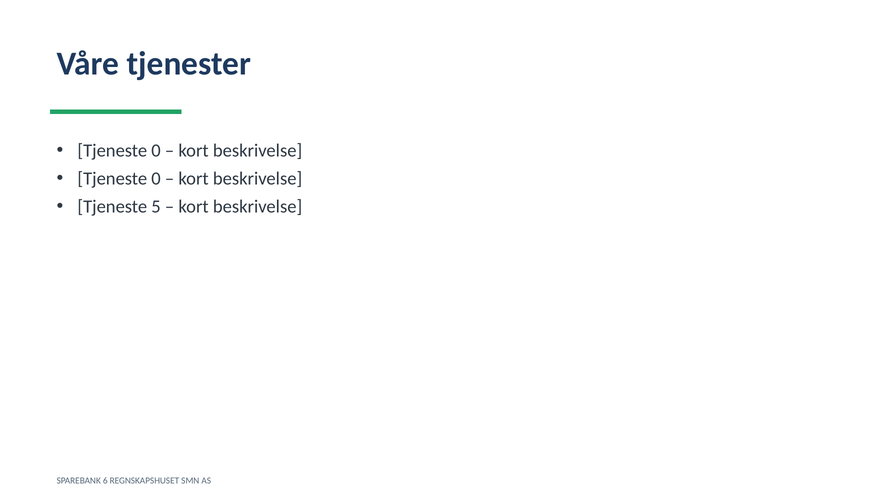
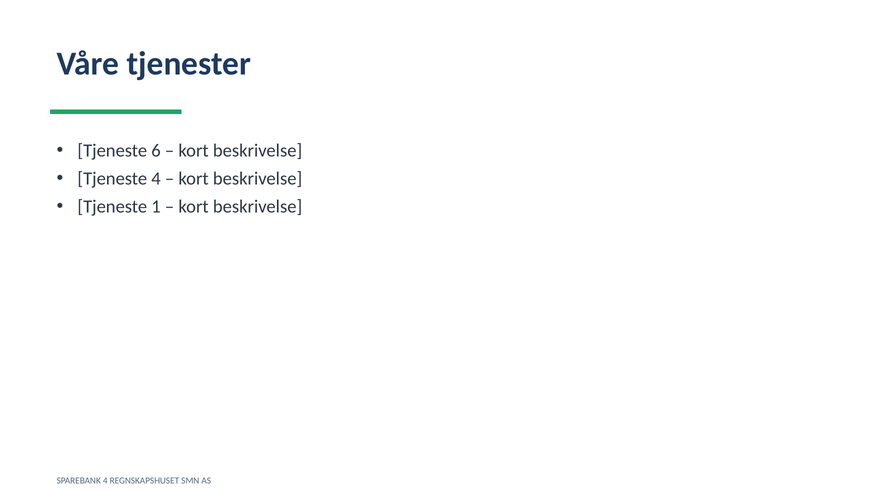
0: 0 -> 6 (156, 151)
0: 0 -> 4 (156, 179)
5: 5 -> 1 (156, 206)
SPAREBANK 6: 6 -> 4 (105, 480)
